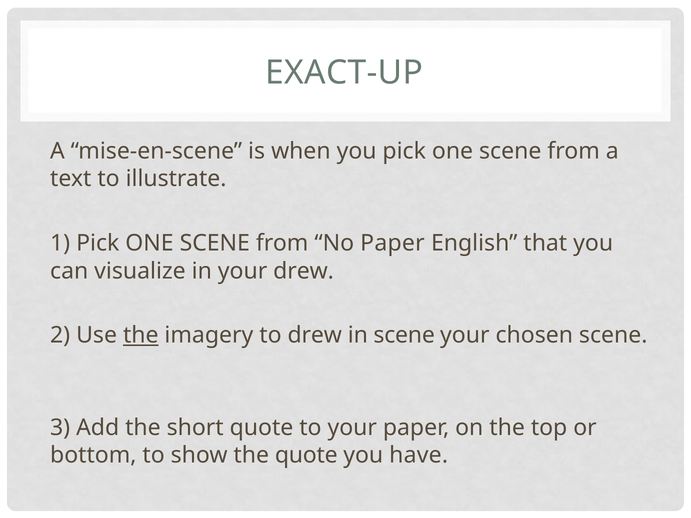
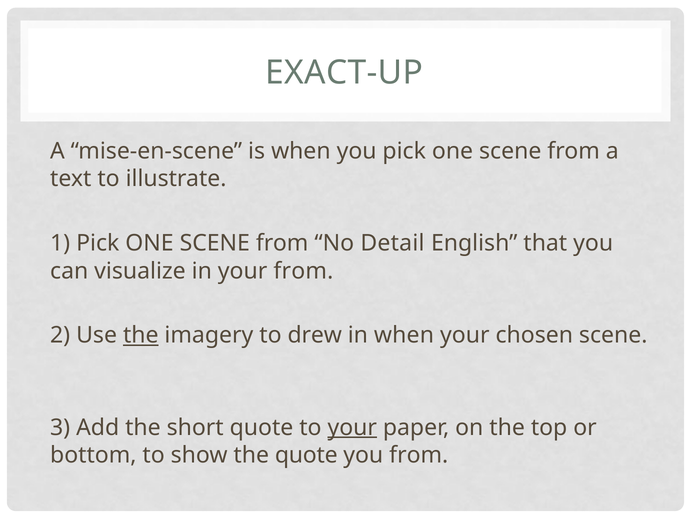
No Paper: Paper -> Detail (392, 243)
your drew: drew -> from (303, 271)
in scene: scene -> when (404, 336)
your underline: none -> present (352, 428)
you have: have -> from (419, 455)
